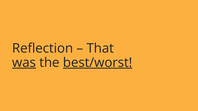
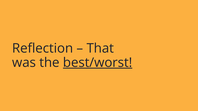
was underline: present -> none (24, 63)
